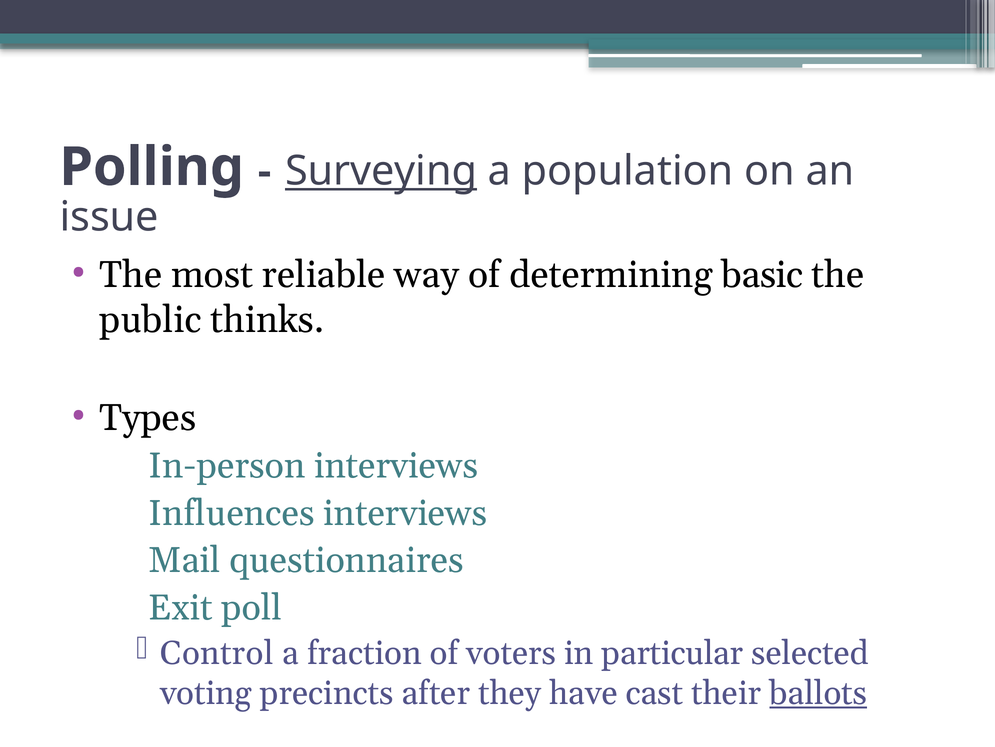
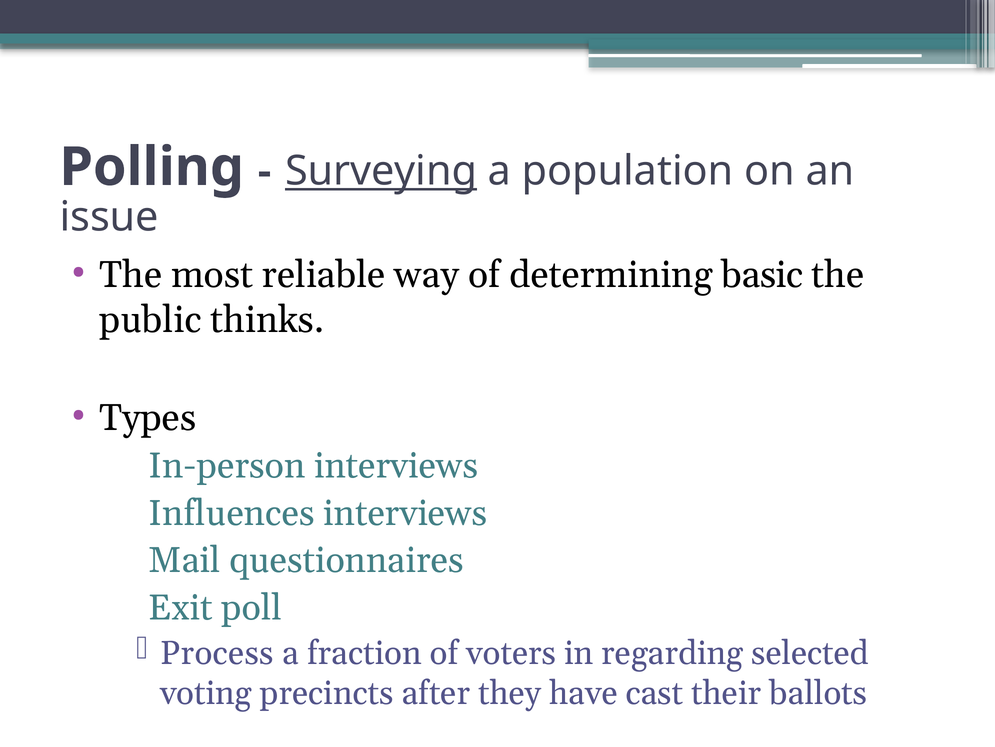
Control: Control -> Process (217, 653)
particular: particular -> regarding (672, 653)
ballots underline: present -> none (818, 692)
